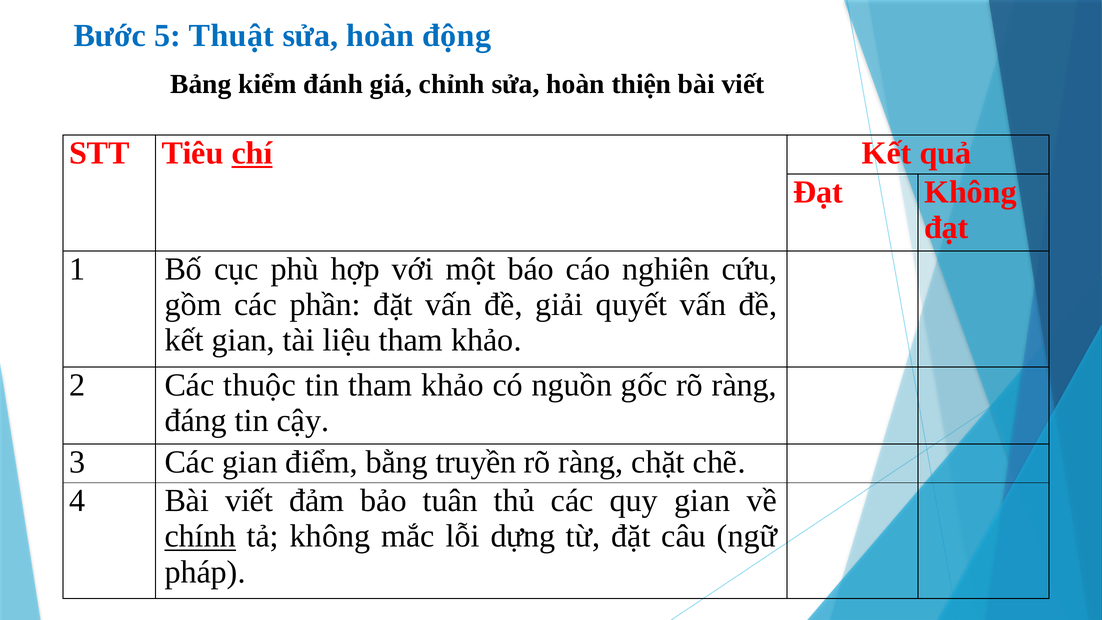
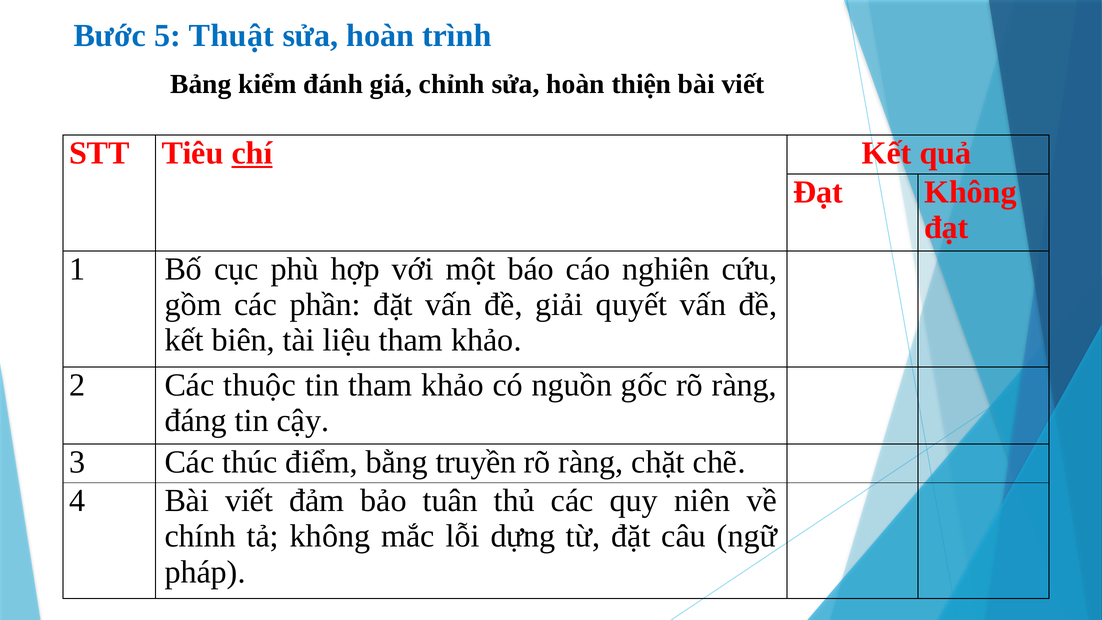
động: động -> trình (457, 36)
kết gian: gian -> biên (243, 340)
Các gian: gian -> thúc (250, 462)
quy gian: gian -> niên (702, 501)
chính underline: present -> none (200, 536)
